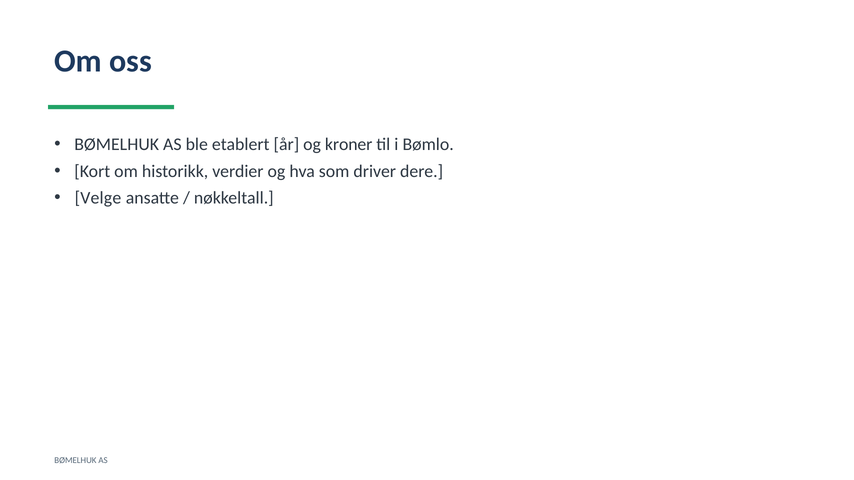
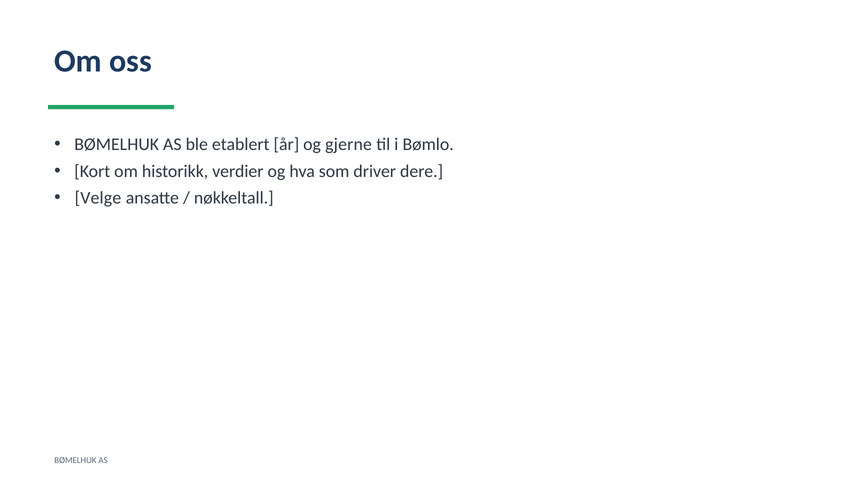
kroner: kroner -> gjerne (349, 145)
